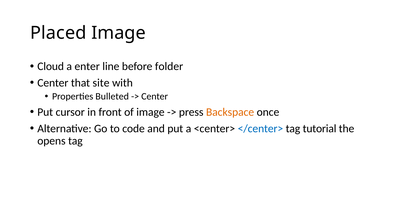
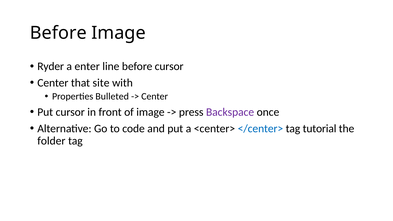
Placed: Placed -> Before (58, 33)
Cloud: Cloud -> Ryder (51, 66)
before folder: folder -> cursor (169, 66)
Backspace colour: orange -> purple (230, 112)
opens: opens -> folder (51, 141)
